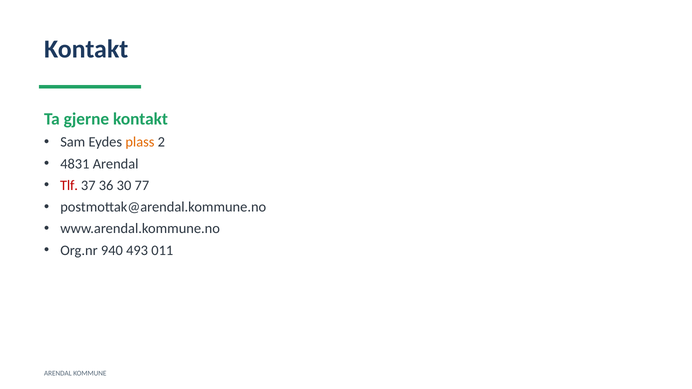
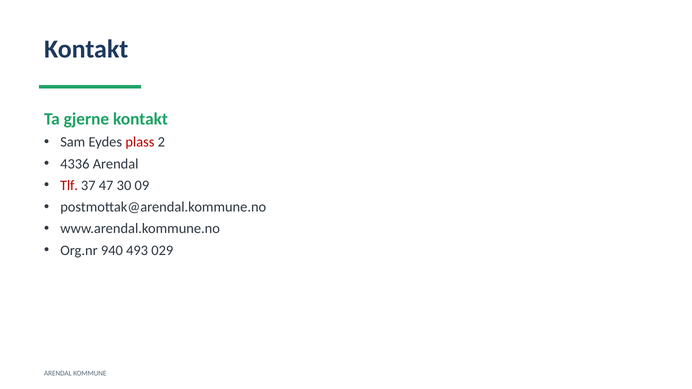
plass colour: orange -> red (140, 142)
4831: 4831 -> 4336 (75, 164)
36: 36 -> 47 (106, 186)
77: 77 -> 09 (142, 186)
011: 011 -> 029 (162, 250)
